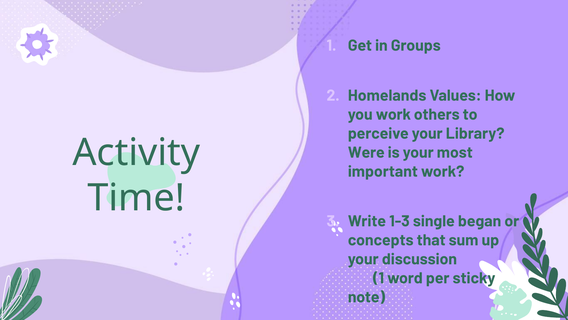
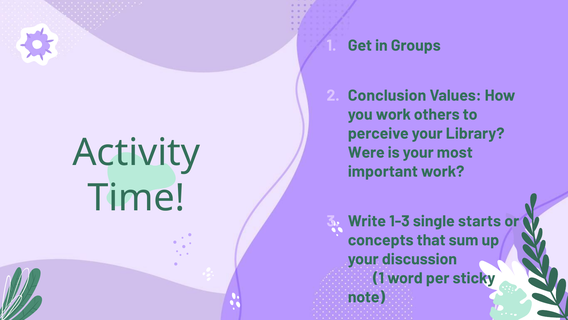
Homelands: Homelands -> Conclusion (387, 95)
began: began -> starts (480, 221)
